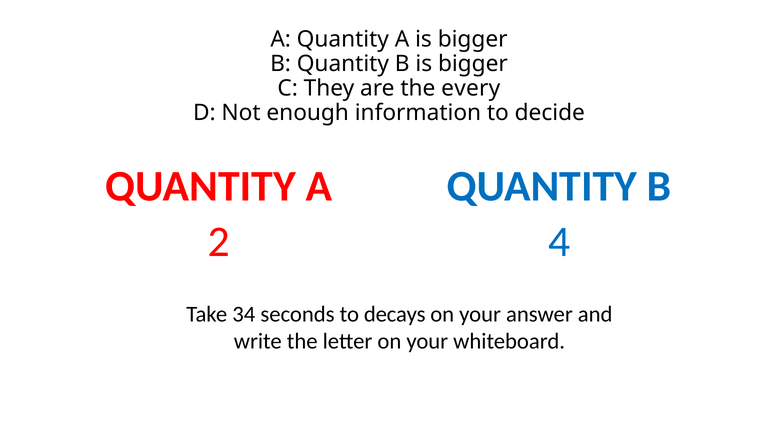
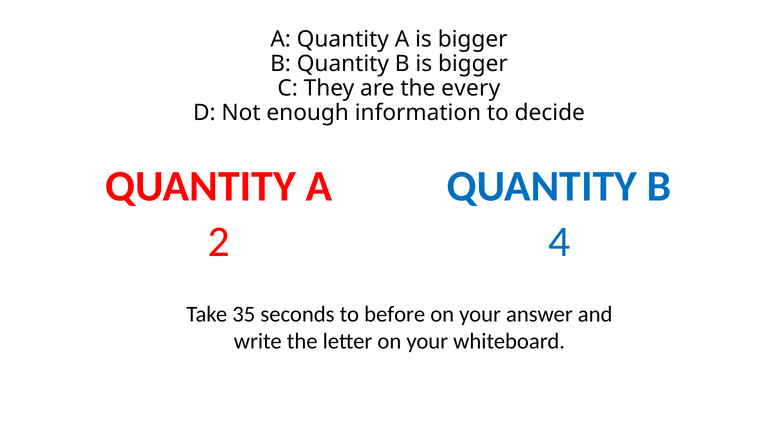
34: 34 -> 35 (244, 315)
decays: decays -> before (395, 315)
